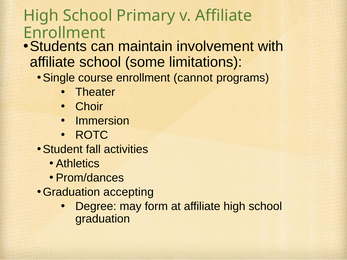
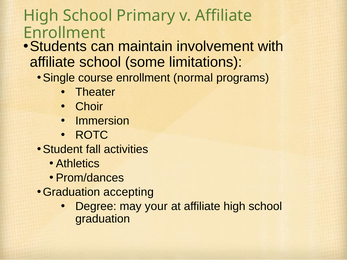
cannot: cannot -> normal (193, 78)
form: form -> your (156, 207)
